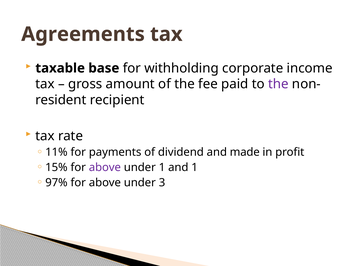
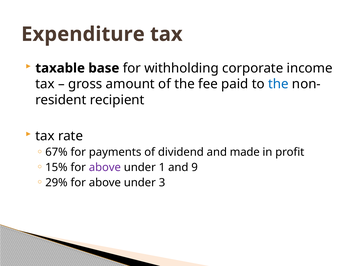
Agreements: Agreements -> Expenditure (83, 34)
the colour: purple -> blue (278, 84)
11%: 11% -> 67% (56, 152)
and 1: 1 -> 9 (195, 167)
97%: 97% -> 29% (56, 182)
